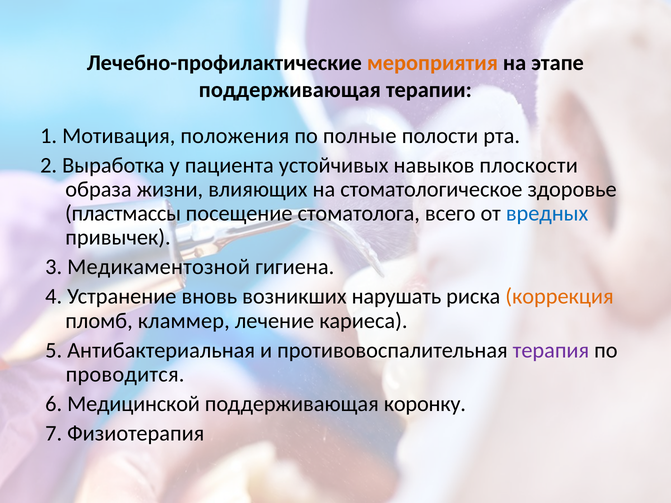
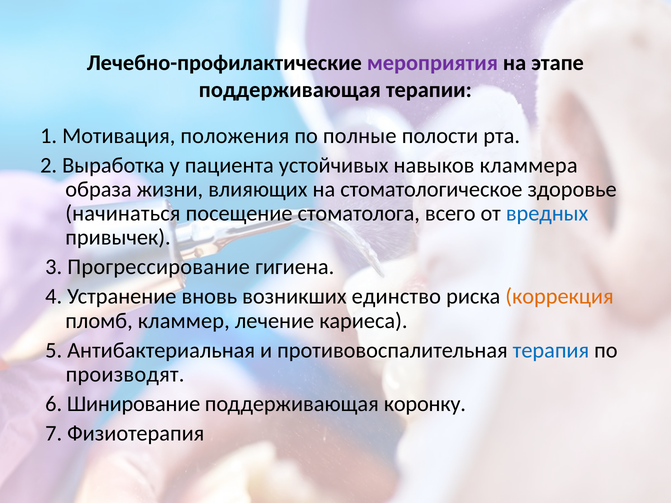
мероприятия colour: orange -> purple (432, 63)
плоскости: плоскости -> кламмера (529, 165)
пластмассы: пластмассы -> начинаться (123, 214)
Медикаментозной: Медикаментозной -> Прогрессирование (159, 267)
нарушать: нарушать -> единство (396, 297)
терапия colour: purple -> blue (551, 350)
проводится: проводится -> производят (125, 374)
Медицинской: Медицинской -> Шинирование (134, 404)
